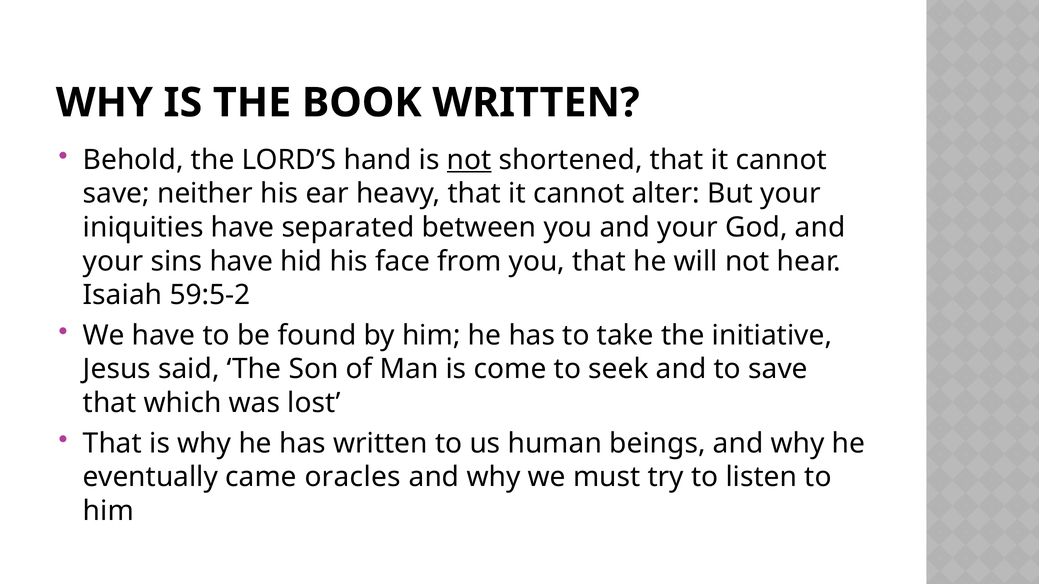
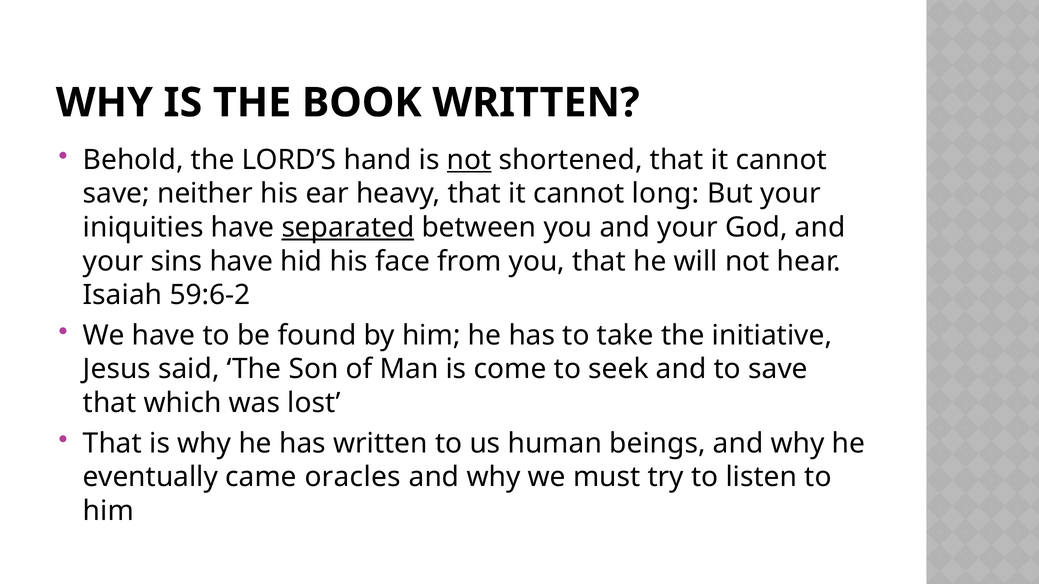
alter: alter -> long (666, 194)
separated underline: none -> present (348, 228)
59:5-2: 59:5-2 -> 59:6-2 (210, 295)
